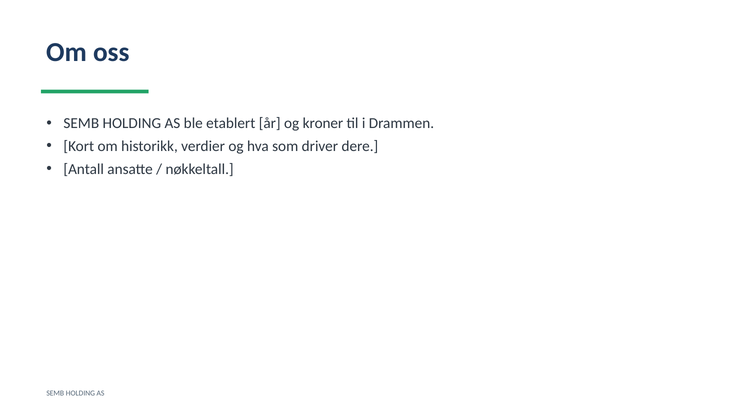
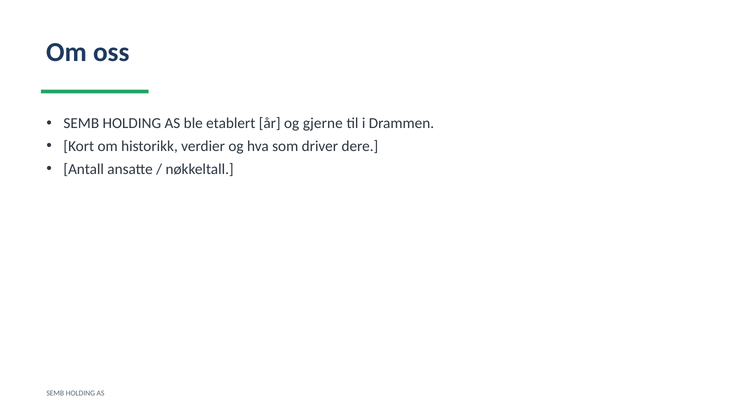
kroner: kroner -> gjerne (323, 123)
